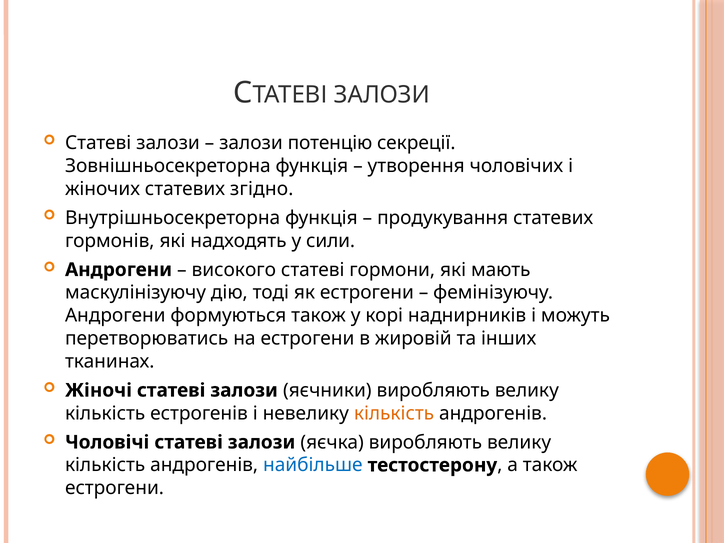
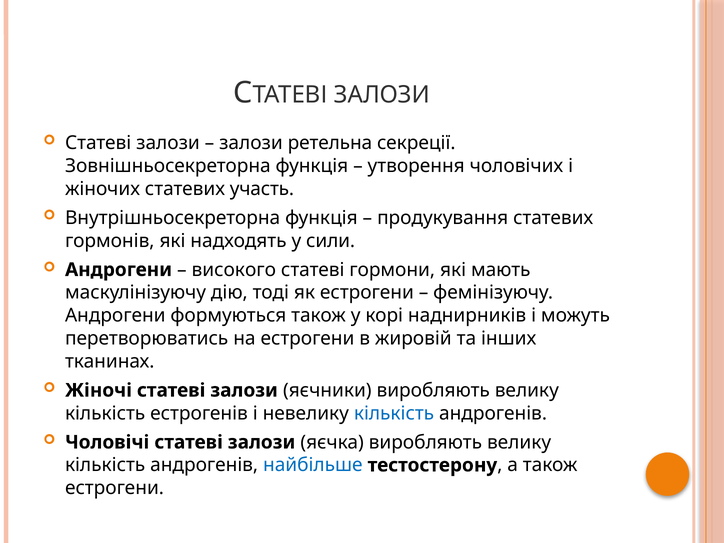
потенцію: потенцію -> ретельна (330, 143)
згідно: згідно -> участь (262, 189)
кількість colour: orange -> blue (394, 413)
